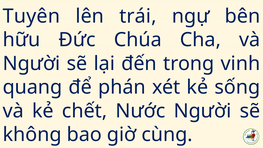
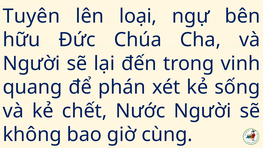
trái: trái -> loại (138, 16)
